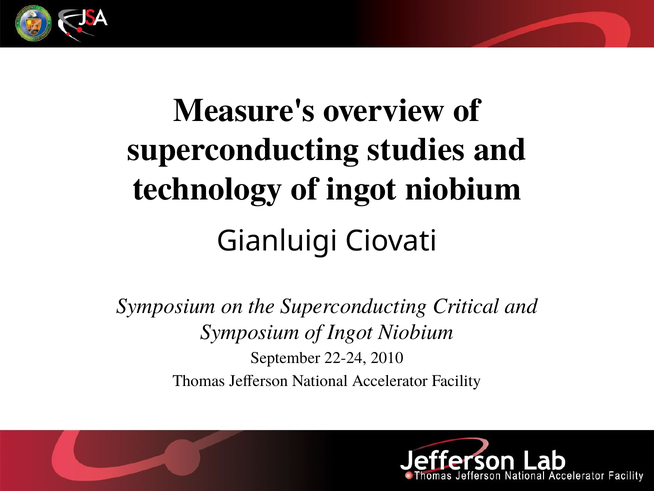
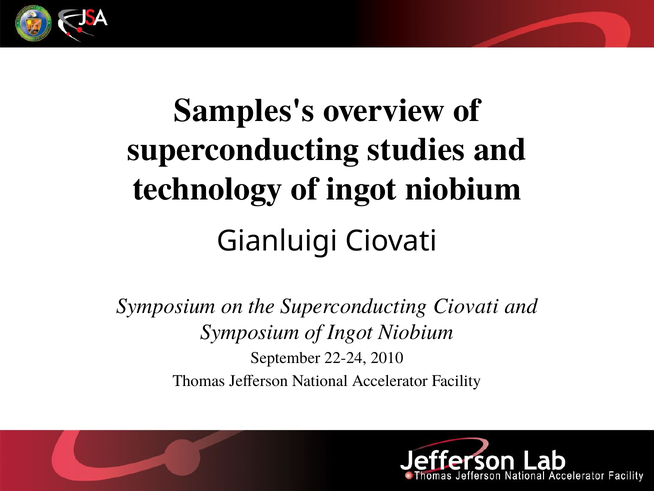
Measure's: Measure's -> Samples's (244, 110)
Superconducting Critical: Critical -> Ciovati (466, 306)
